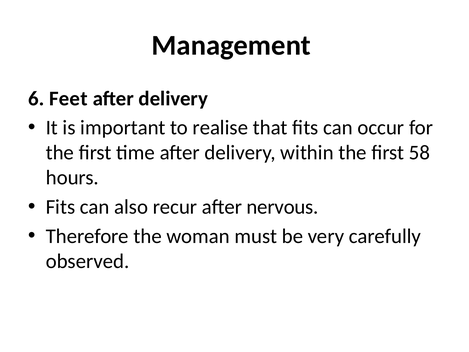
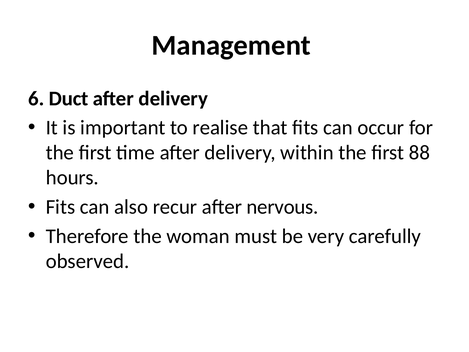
Feet: Feet -> Duct (69, 98)
58: 58 -> 88 (420, 153)
